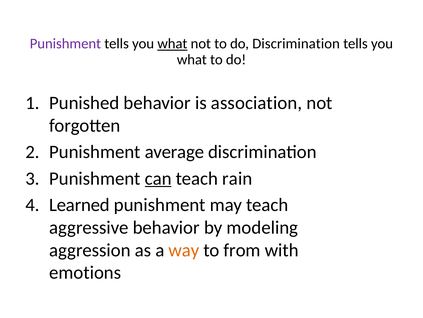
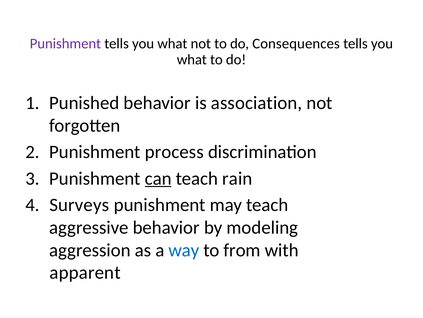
what underline: present -> none (172, 44)
do Discrimination: Discrimination -> Consequences (296, 44)
average: average -> process (174, 152)
Learned: Learned -> Surveys (79, 204)
way colour: orange -> blue (184, 250)
emotions: emotions -> apparent (85, 272)
